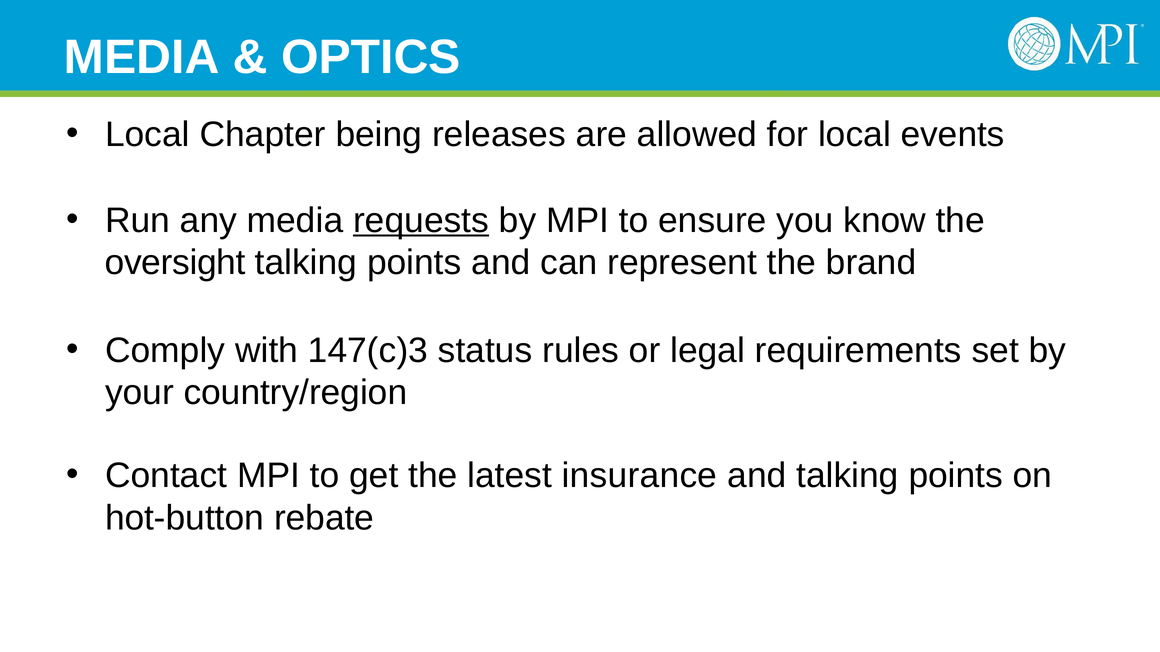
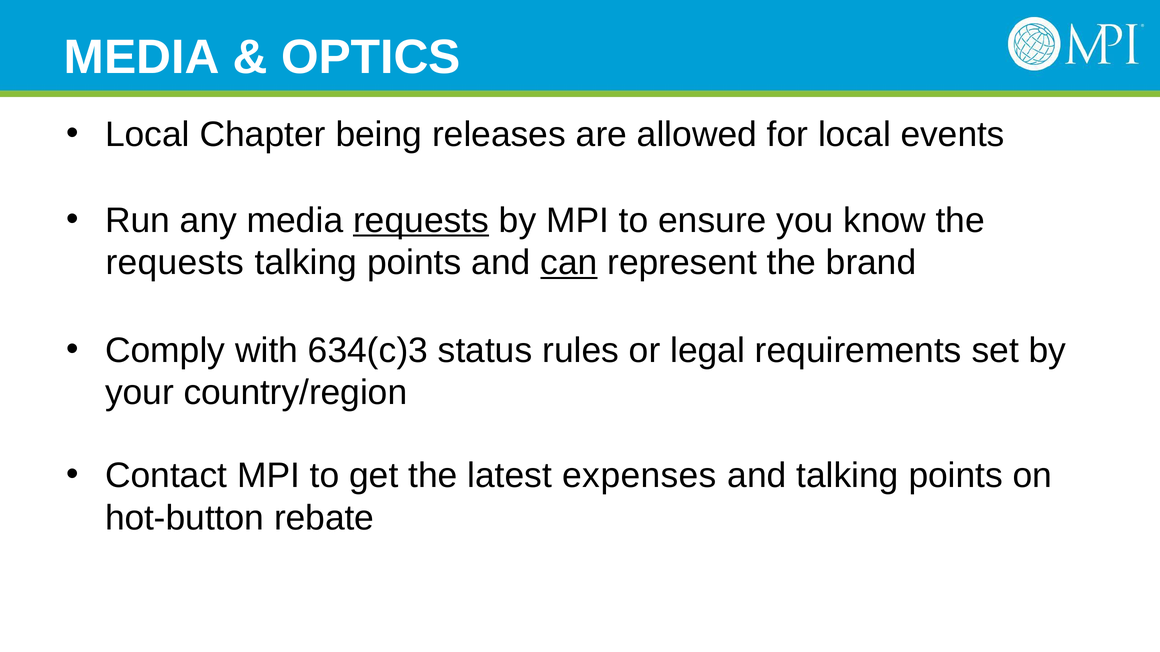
oversight: oversight -> requests (175, 263)
can underline: none -> present (569, 263)
147(c)3: 147(c)3 -> 634(c)3 (368, 351)
insurance: insurance -> expenses (639, 476)
